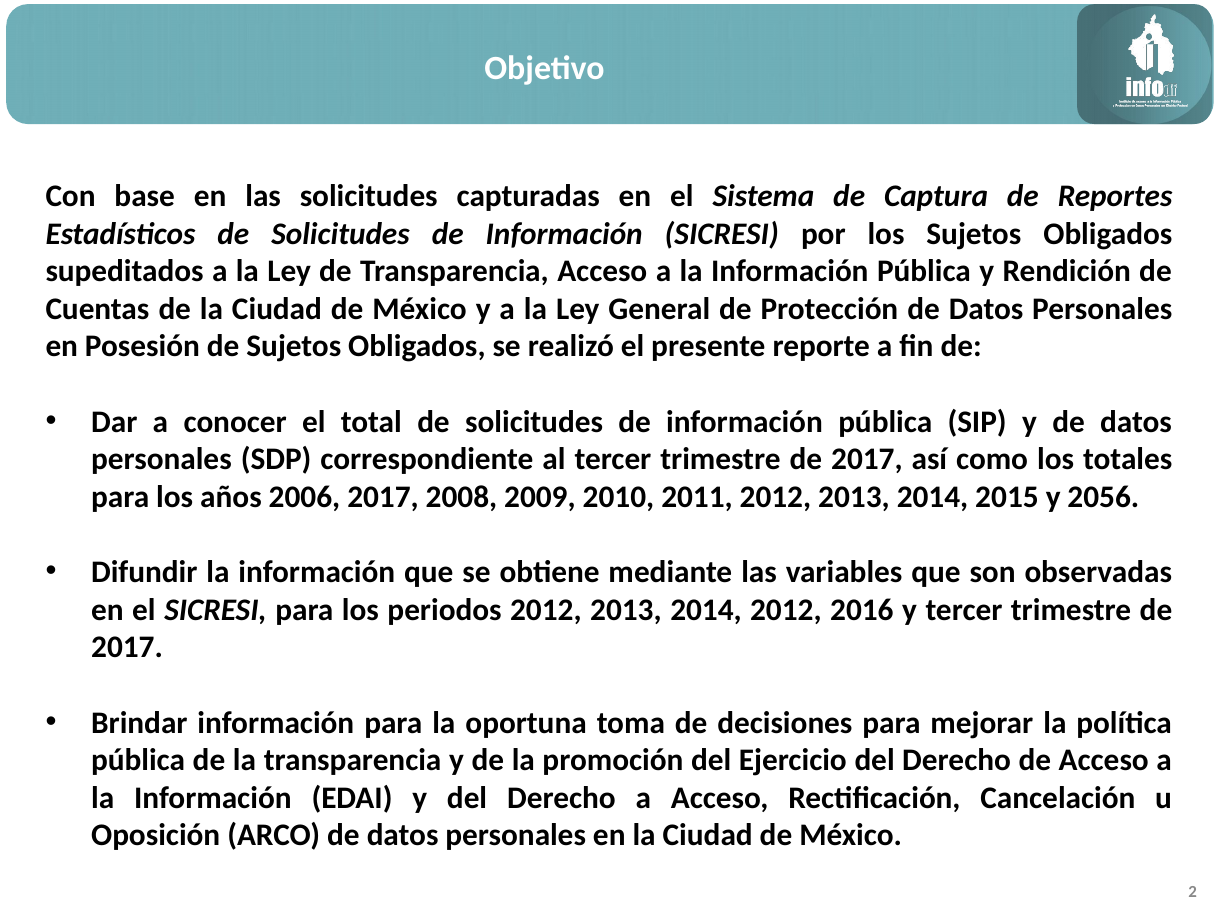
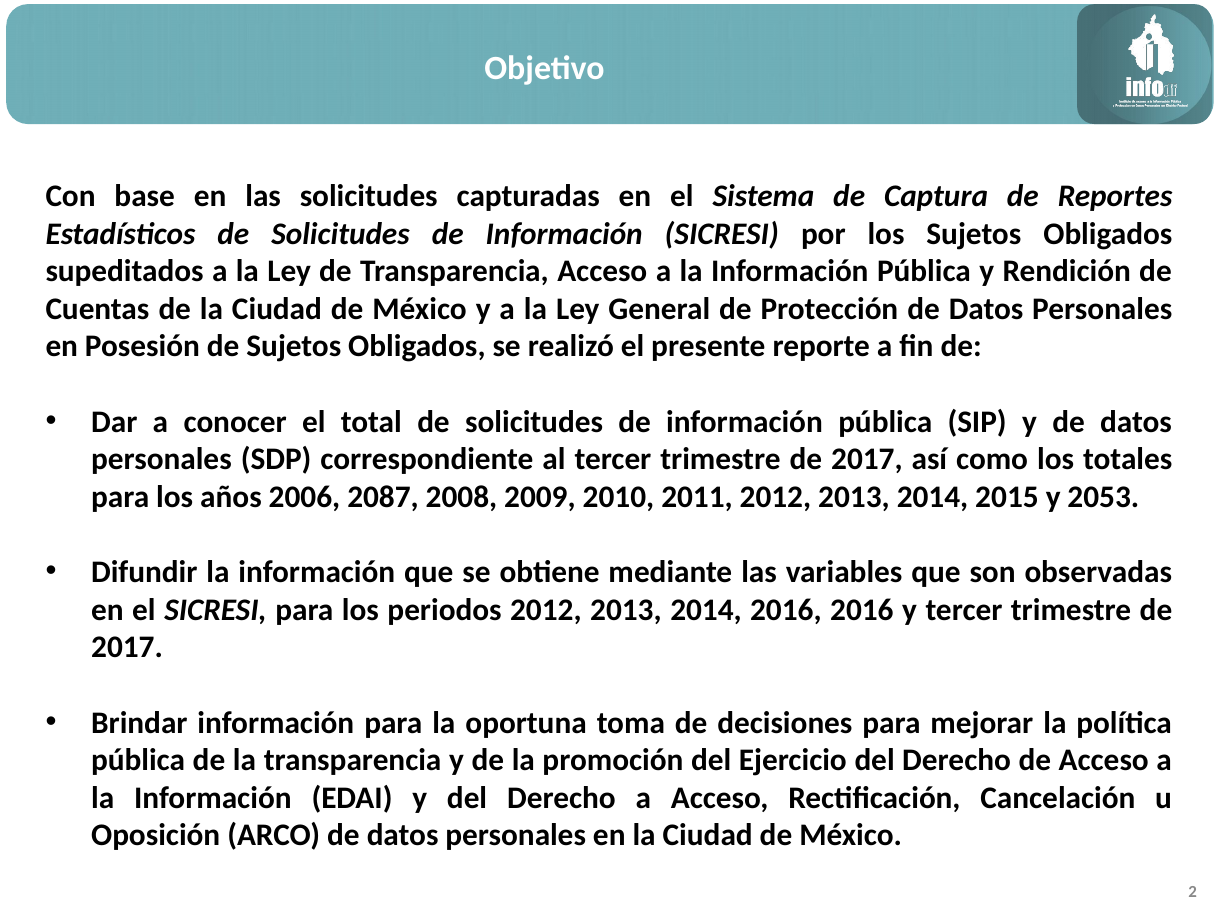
2006 2017: 2017 -> 2087 (383, 497)
2056: 2056 -> 2053 (1103, 497)
2014 2012: 2012 -> 2016 (786, 610)
